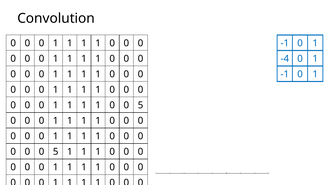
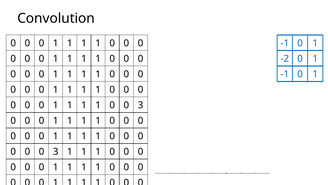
-4: -4 -> -2 (285, 59)
1 0 0 5: 5 -> 3 (140, 105)
0 0 0 5: 5 -> 3 (56, 151)
